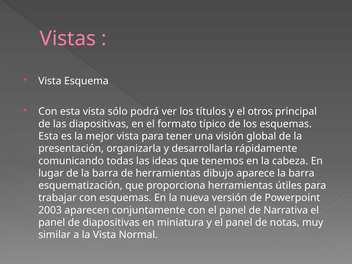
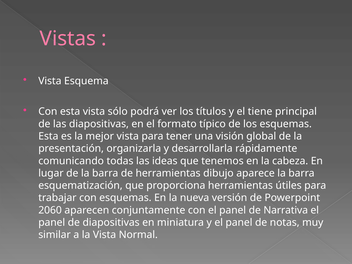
otros: otros -> tiene (260, 112)
2003: 2003 -> 2060 (50, 210)
